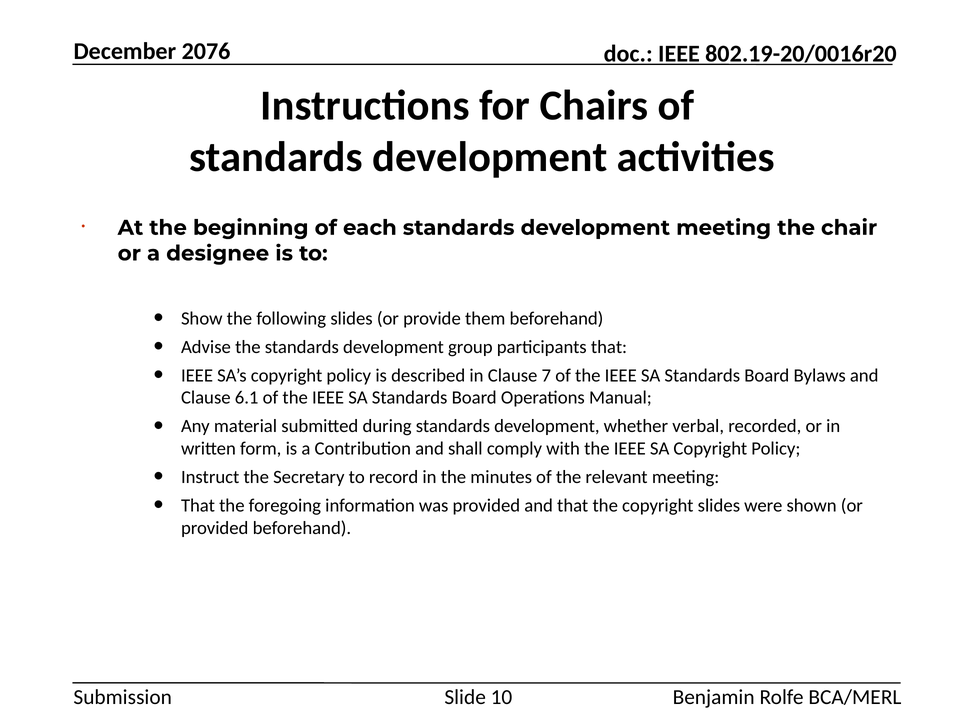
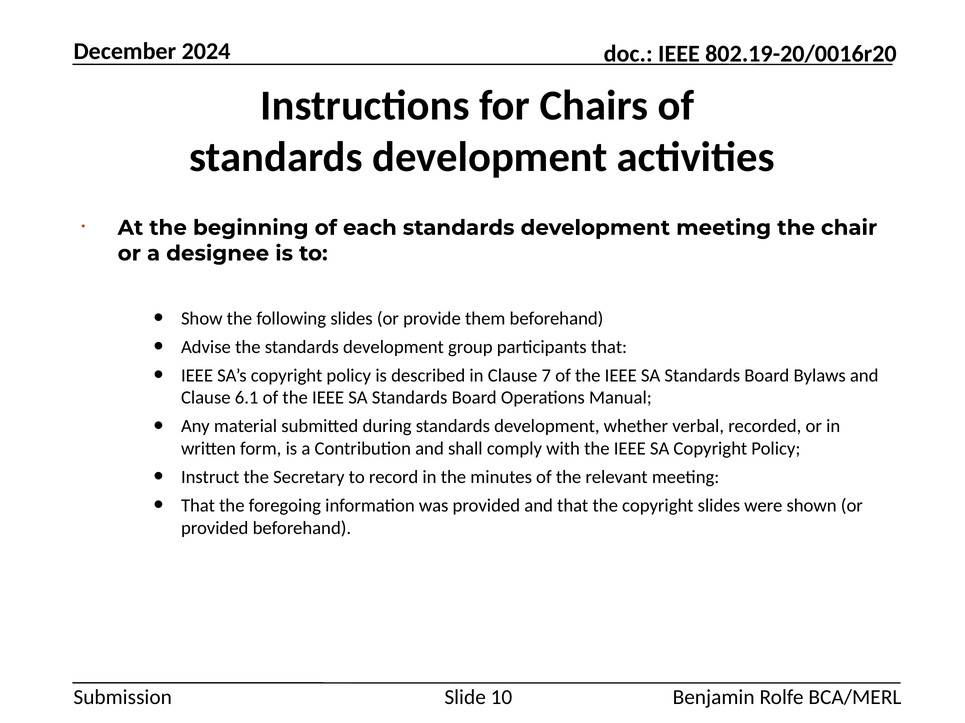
2076: 2076 -> 2024 (206, 51)
